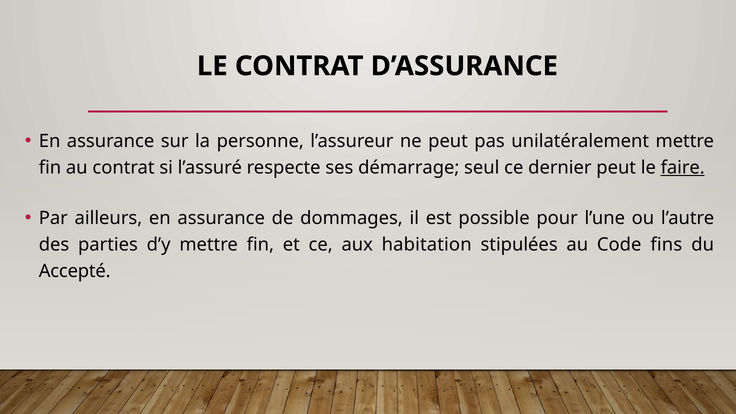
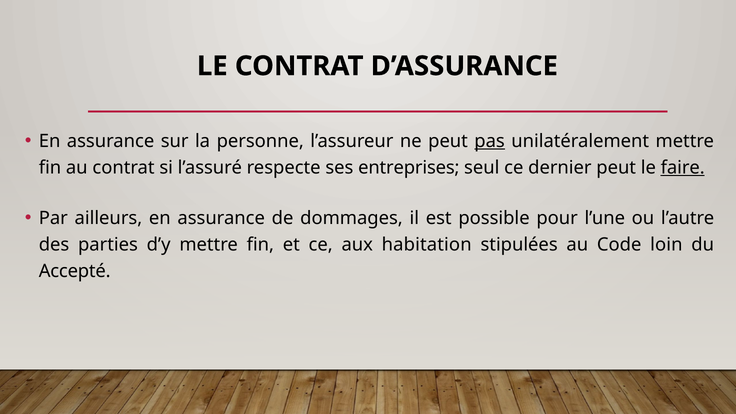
pas underline: none -> present (490, 141)
démarrage: démarrage -> entreprises (409, 168)
fins: fins -> loin (666, 245)
